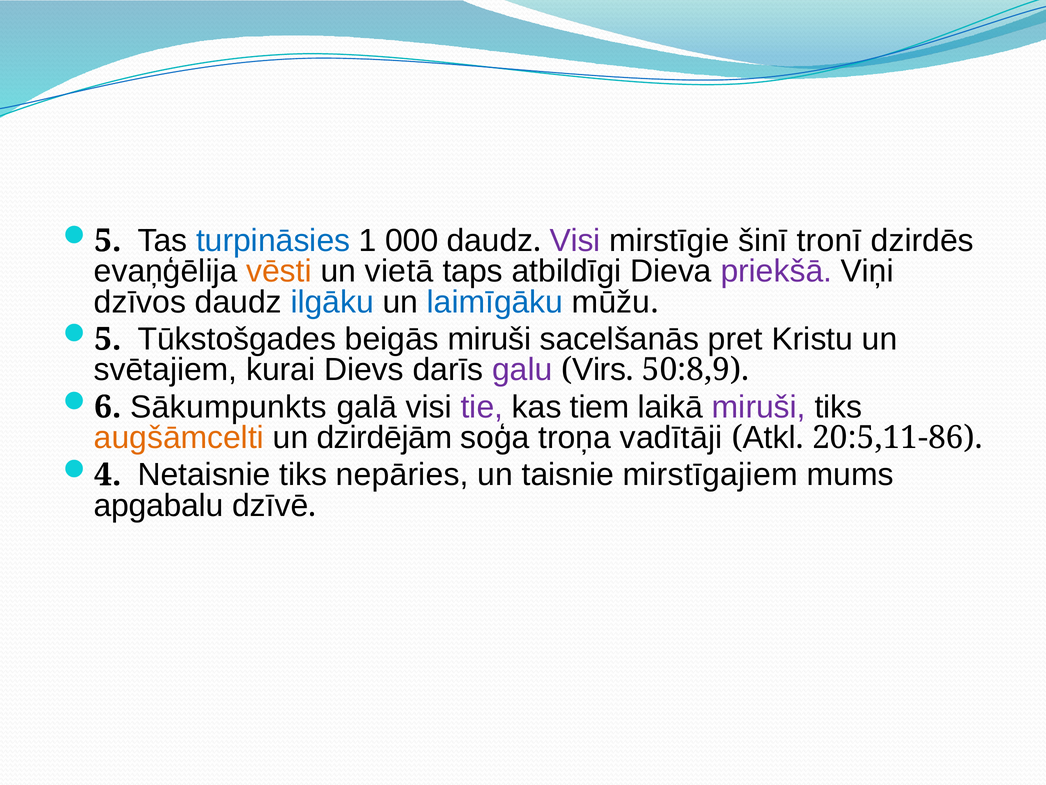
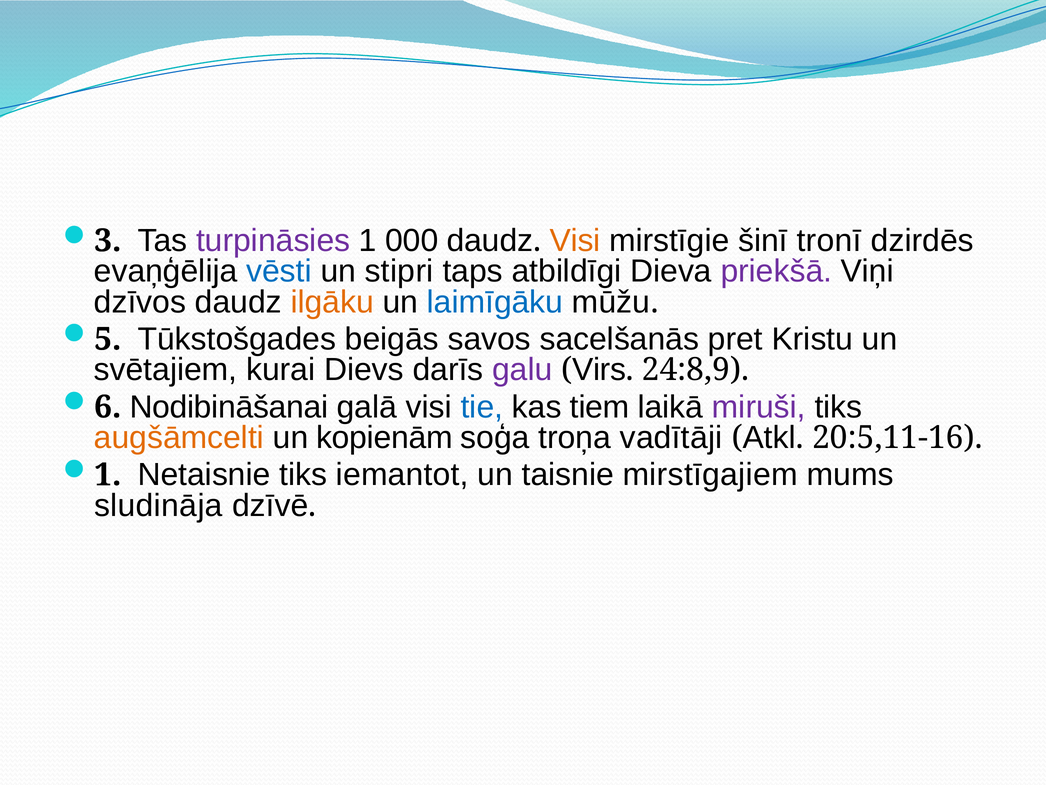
5: 5 -> 3 (108, 241)
turpināsies colour: blue -> purple (273, 241)
Visi colour: purple -> orange (575, 241)
vēsti colour: orange -> blue (279, 271)
vietā: vietā -> stipri (399, 271)
ilgāku colour: blue -> orange (332, 302)
beigās miruši: miruši -> savos (489, 339)
50:8,9: 50:8,9 -> 24:8,9 (695, 370)
Sākumpunkts: Sākumpunkts -> Nodibināšanai (229, 407)
tie colour: purple -> blue (482, 407)
dzirdējām: dzirdējām -> kopienām (384, 437)
20:5,11-86: 20:5,11-86 -> 20:5,11-16 (897, 437)
4: 4 -> 1 (108, 474)
nepāries: nepāries -> iemantot (402, 474)
apgabalu: apgabalu -> sludināja (158, 505)
